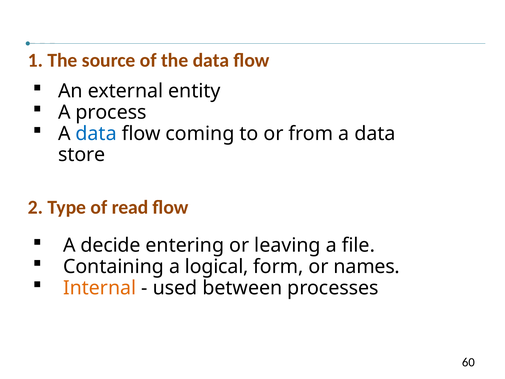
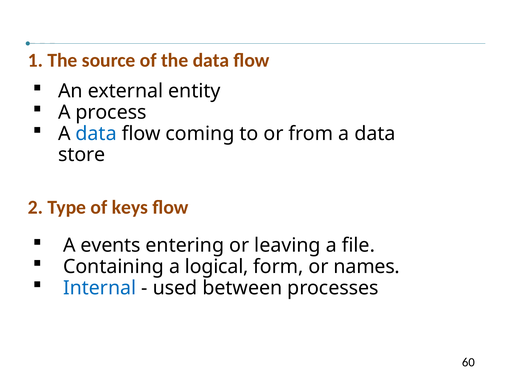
read: read -> keys (130, 207)
decide: decide -> events (111, 245)
Internal colour: orange -> blue (100, 288)
